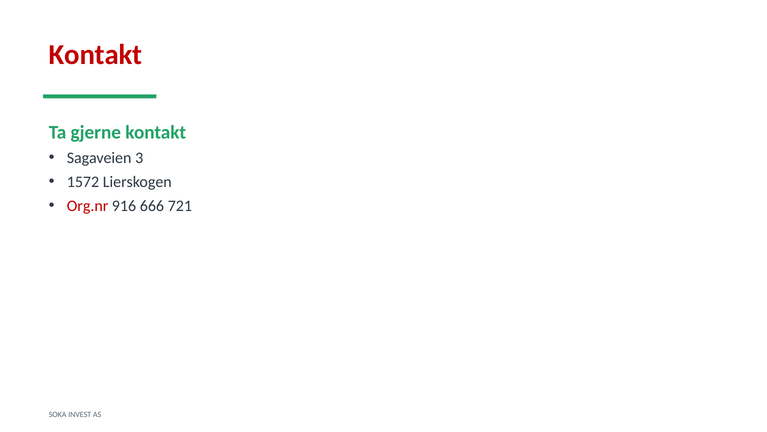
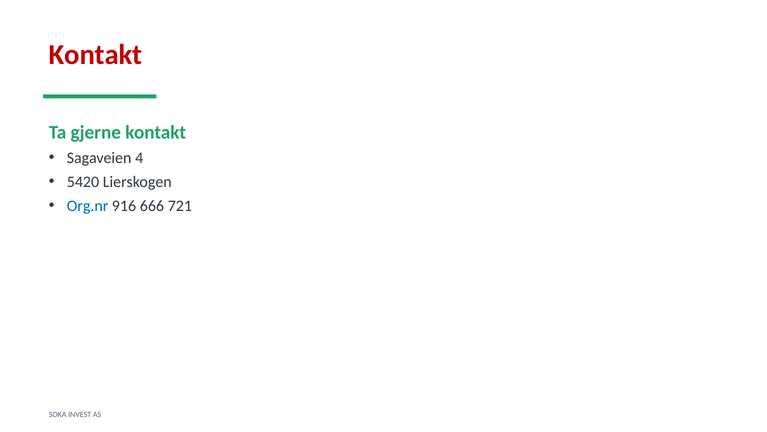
3: 3 -> 4 (139, 158)
1572: 1572 -> 5420 (83, 182)
Org.nr colour: red -> blue (88, 206)
